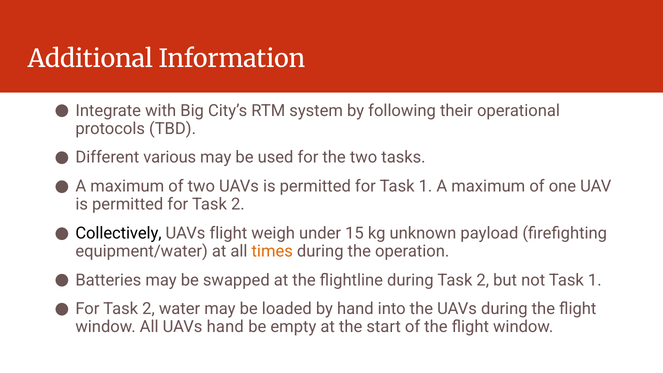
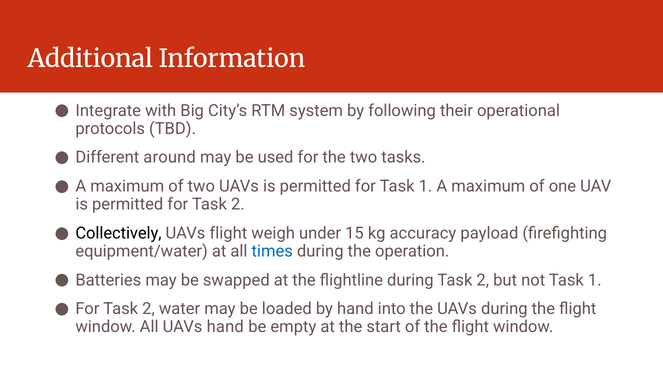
various: various -> around (170, 157)
unknown: unknown -> accuracy (423, 233)
times colour: orange -> blue (272, 251)
